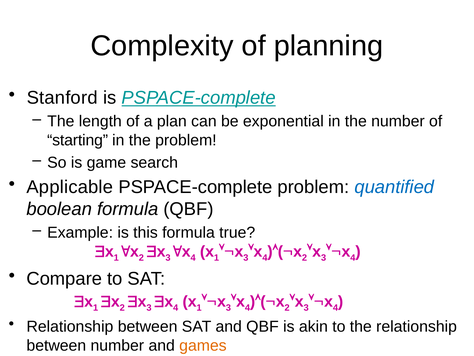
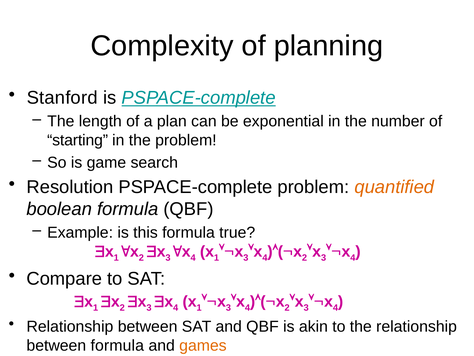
Applicable: Applicable -> Resolution (70, 187)
quantified colour: blue -> orange (394, 187)
between number: number -> formula (117, 345)
